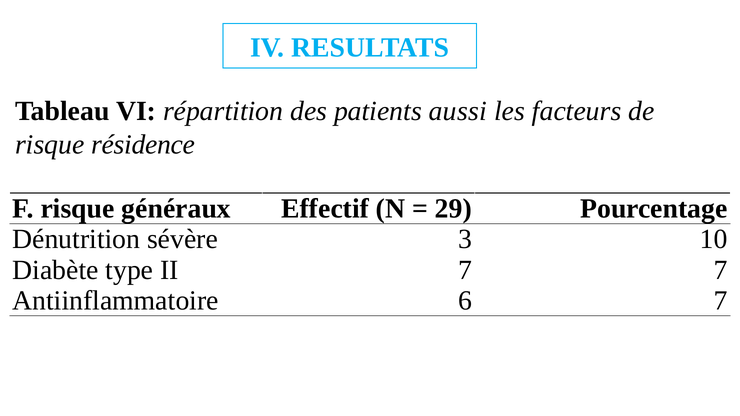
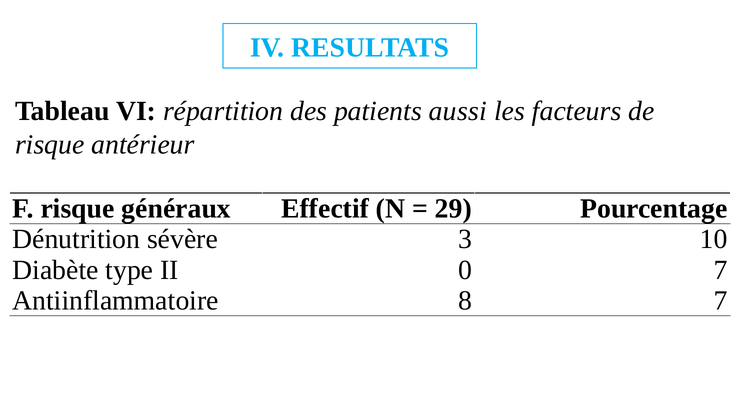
résidence: résidence -> antérieur (143, 144)
II 7: 7 -> 0 (465, 270)
6: 6 -> 8 (465, 301)
